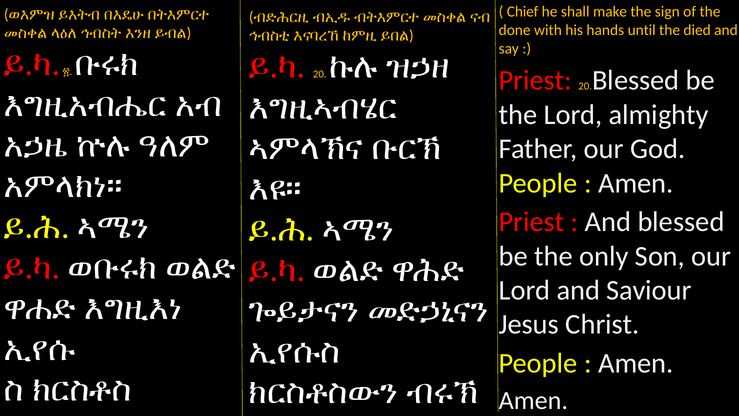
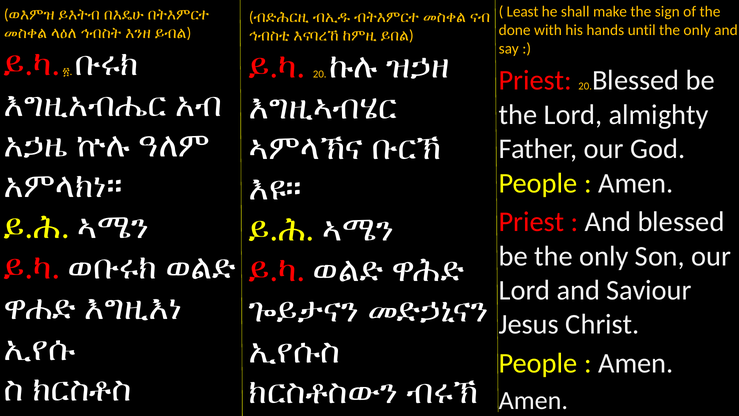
Chief: Chief -> Least (523, 12)
died: died -> only (697, 30)
